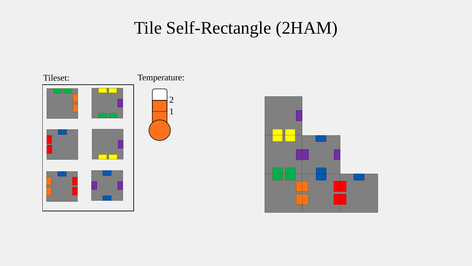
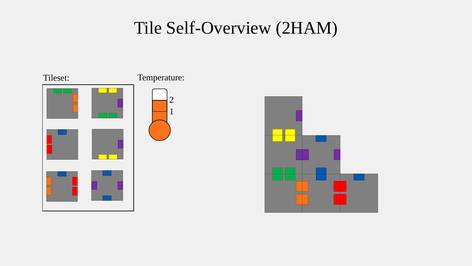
Self-Rectangle: Self-Rectangle -> Self-Overview (219, 28)
